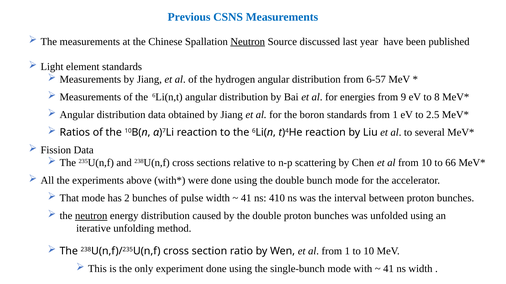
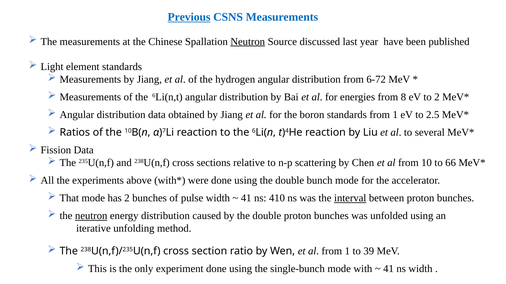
Previous underline: none -> present (189, 17)
6-57: 6-57 -> 6-72 (376, 80)
9: 9 -> 8 (403, 97)
to 8: 8 -> 2 (437, 97)
interval underline: none -> present (350, 198)
to 10: 10 -> 39 (369, 252)
